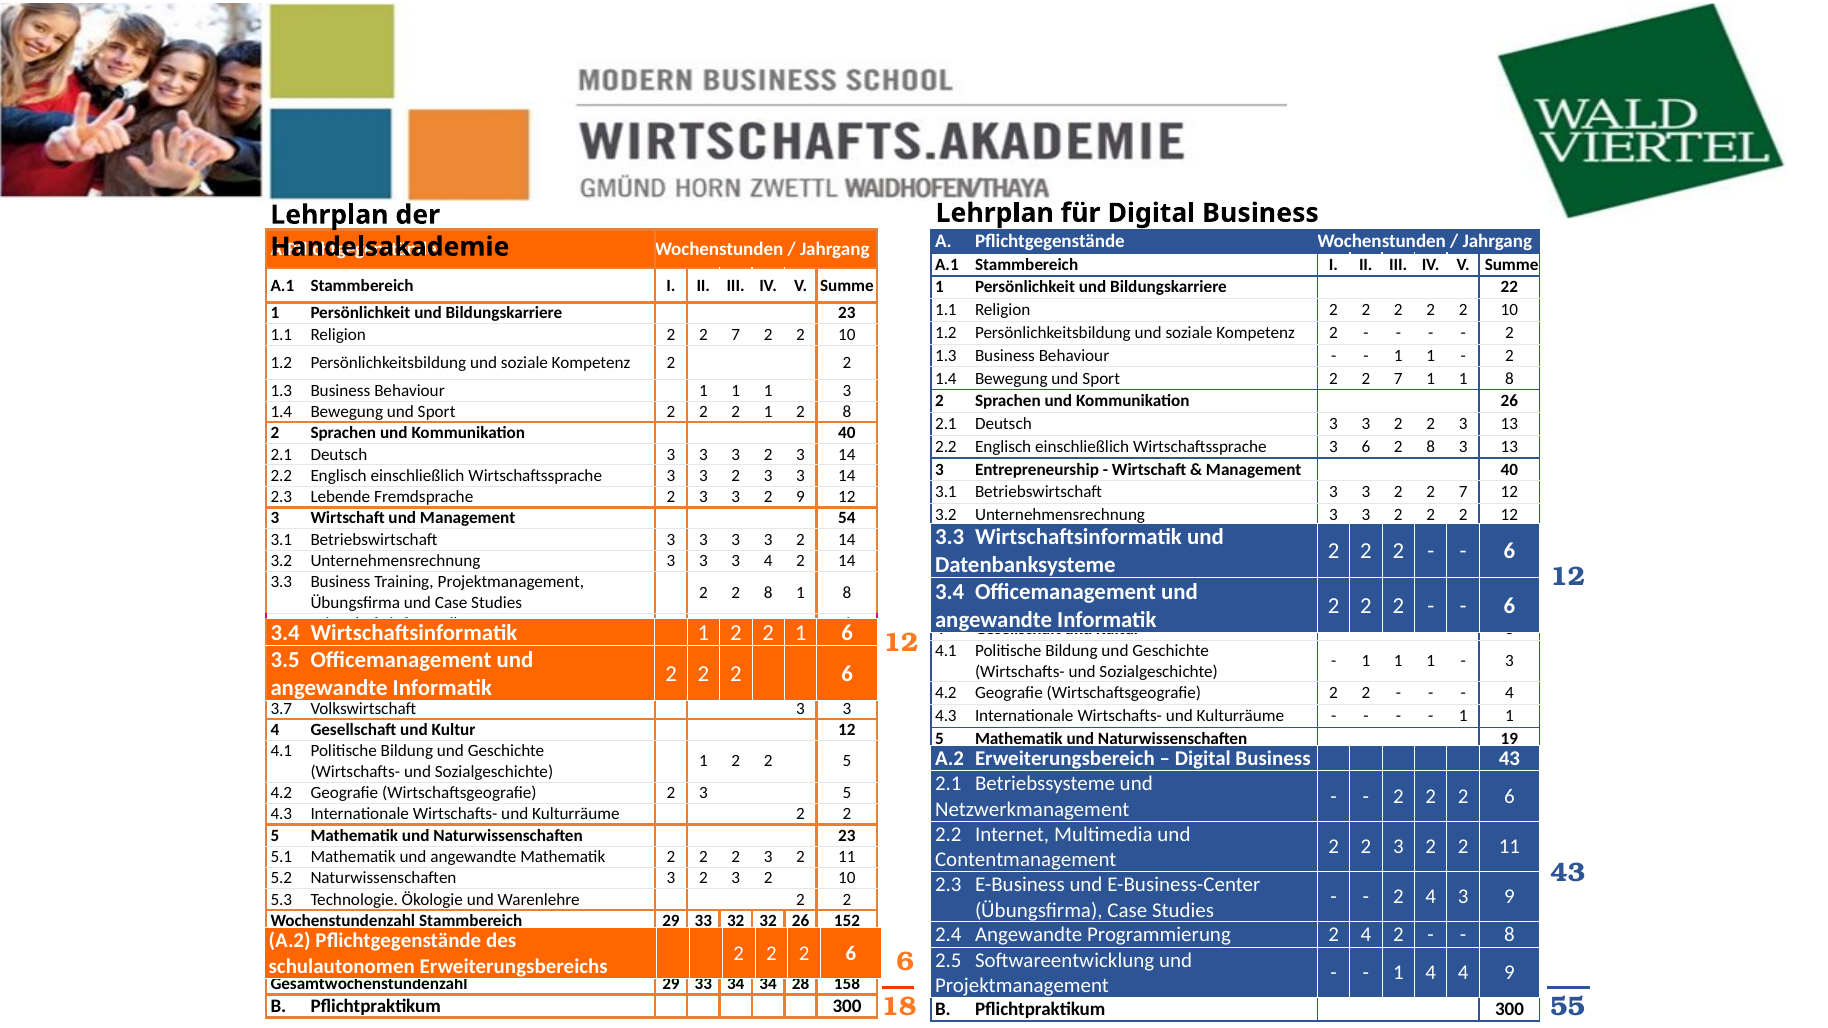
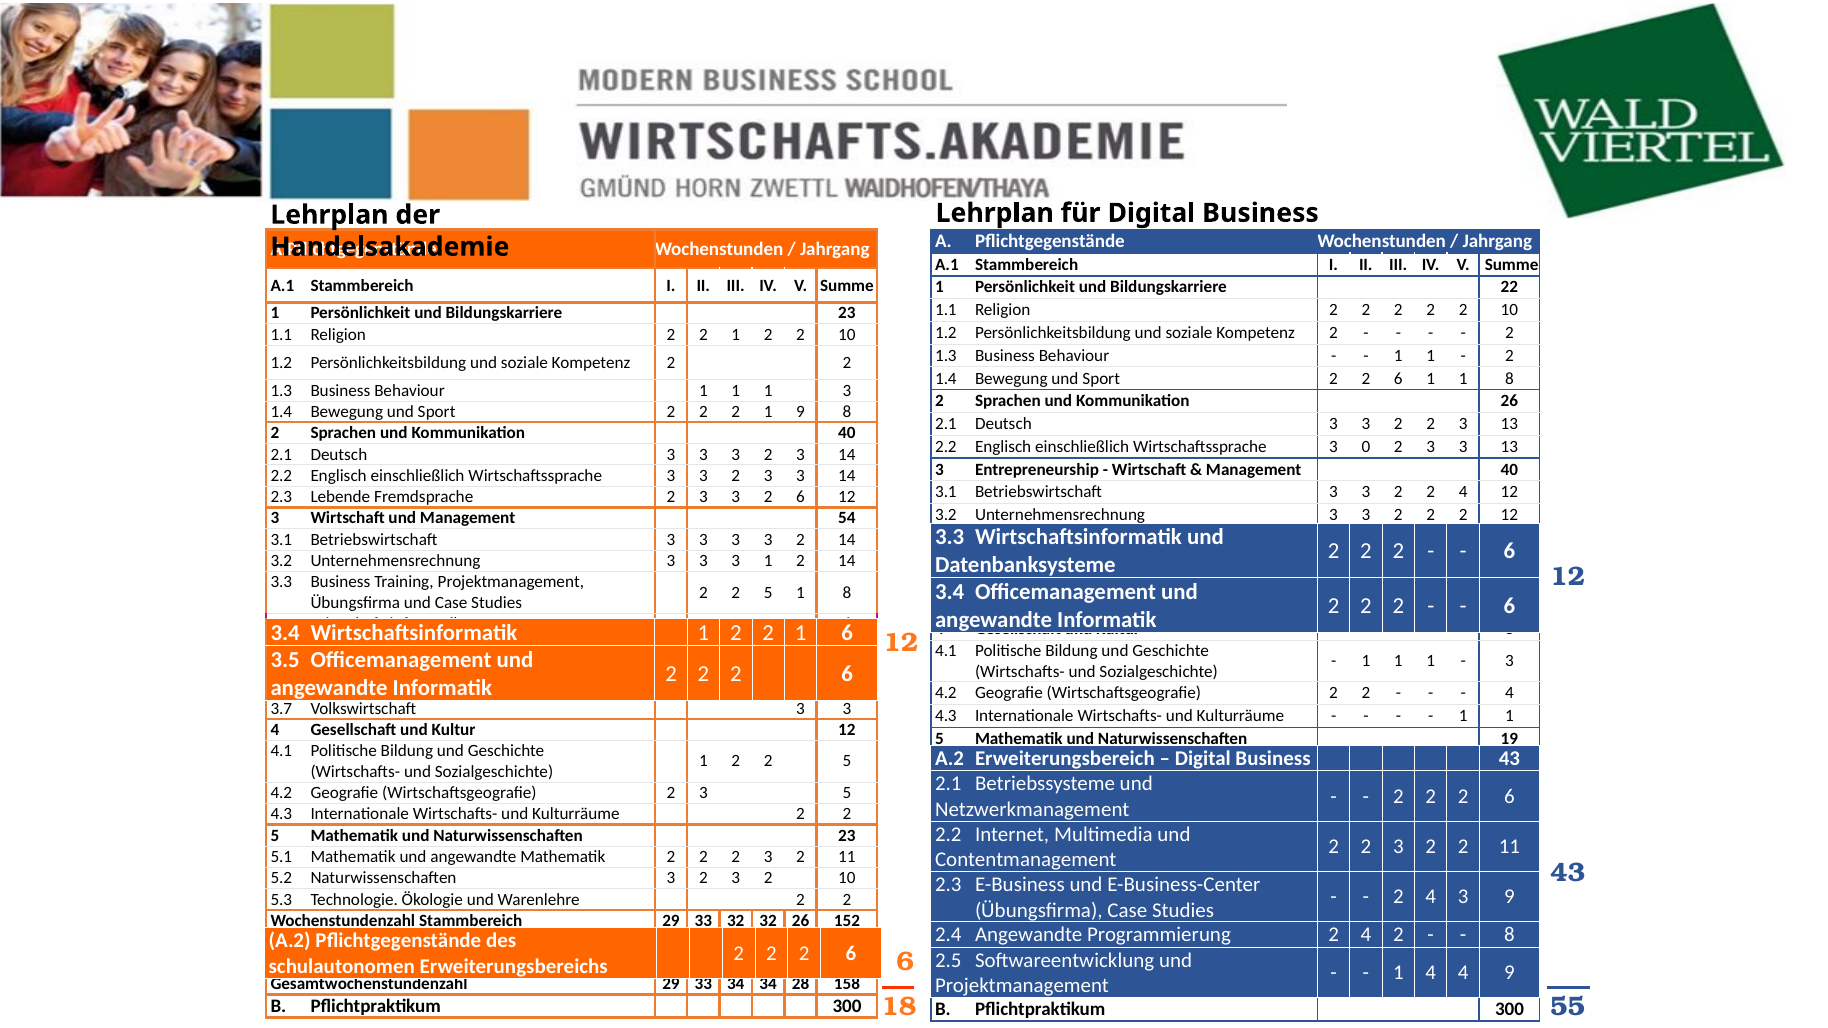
Religion 2 2 7: 7 -> 1 (736, 335)
Sport 2 2 7: 7 -> 6 (1398, 378)
2 1 2: 2 -> 9 (801, 412)
3 6: 6 -> 0 (1366, 447)
8: 8 -> 3 (1431, 447)
3 2 2 7: 7 -> 4 (1463, 492)
3 2 9: 9 -> 6 (801, 497)
3 3 3 4: 4 -> 1 (768, 561)
8: 8 -> 5 (768, 593)
